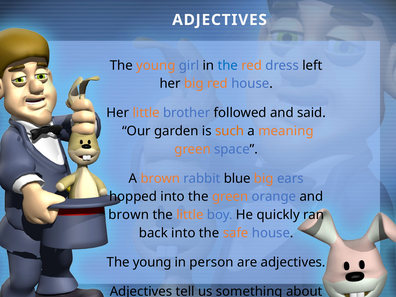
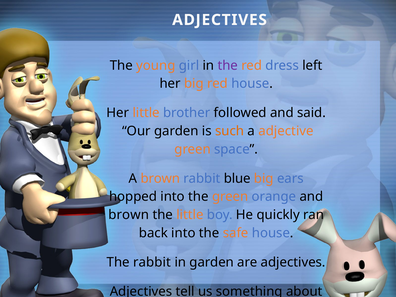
the colour: blue -> purple (228, 65)
meaning: meaning -> adjective (286, 131)
young: young -> rabbit (152, 262)
in person: person -> garden (212, 262)
